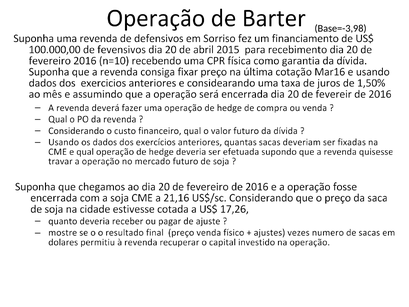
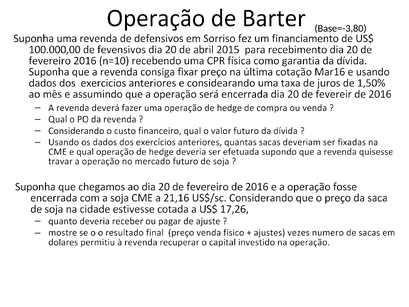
Base=-3,98: Base=-3,98 -> Base=-3,80 (341, 28)
